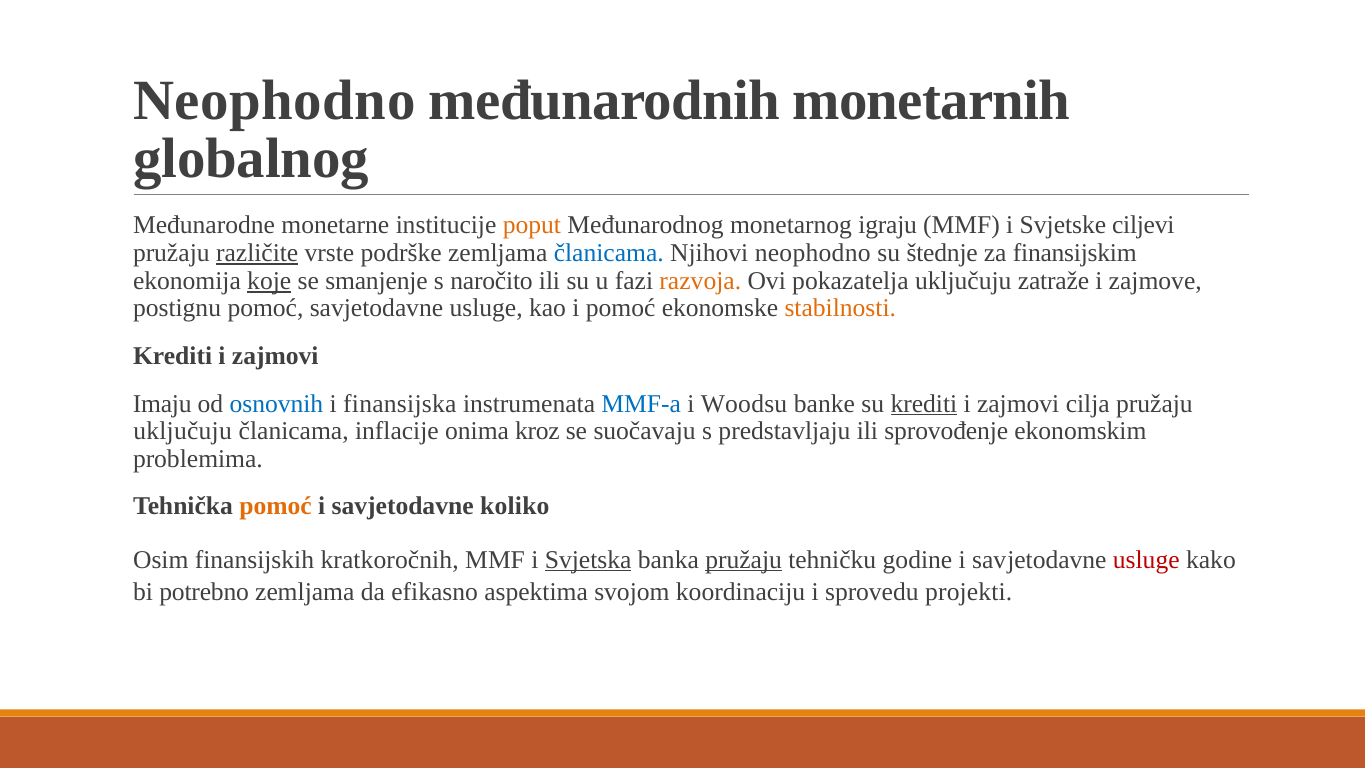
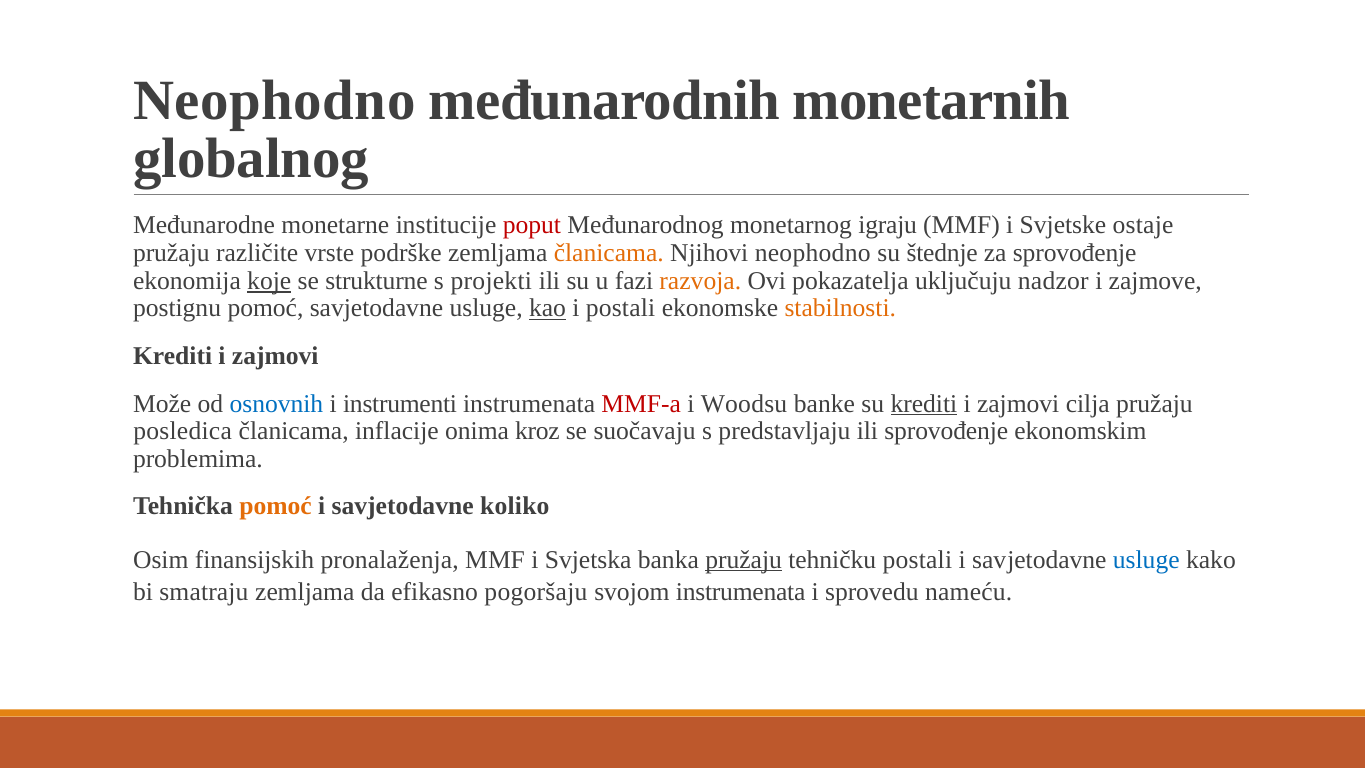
poput colour: orange -> red (532, 225)
ciljevi: ciljevi -> ostaje (1143, 225)
različite underline: present -> none (257, 253)
članicama colour: blue -> orange (609, 253)
za finansijskim: finansijskim -> sprovođenje (1075, 253)
smanjenje: smanjenje -> strukturne (376, 281)
naročito: naročito -> projekti (491, 281)
zatraže: zatraže -> nadzor (1053, 281)
kao underline: none -> present (548, 308)
i pomoć: pomoć -> postali (621, 308)
Imaju: Imaju -> Može (162, 404)
finansijska: finansijska -> instrumenti (400, 404)
MMF-a colour: blue -> red (641, 404)
uključuju: uključuju -> posledica (183, 431)
kratkoročnih: kratkoročnih -> pronalaženja (390, 560)
Svjetska underline: present -> none (588, 560)
tehničku godine: godine -> postali (917, 560)
usluge colour: red -> blue (1146, 560)
potrebno: potrebno -> smatraju (204, 592)
aspektima: aspektima -> pogoršaju (536, 592)
svojom koordinaciju: koordinaciju -> instrumenata (741, 592)
projekti: projekti -> nameću (969, 592)
